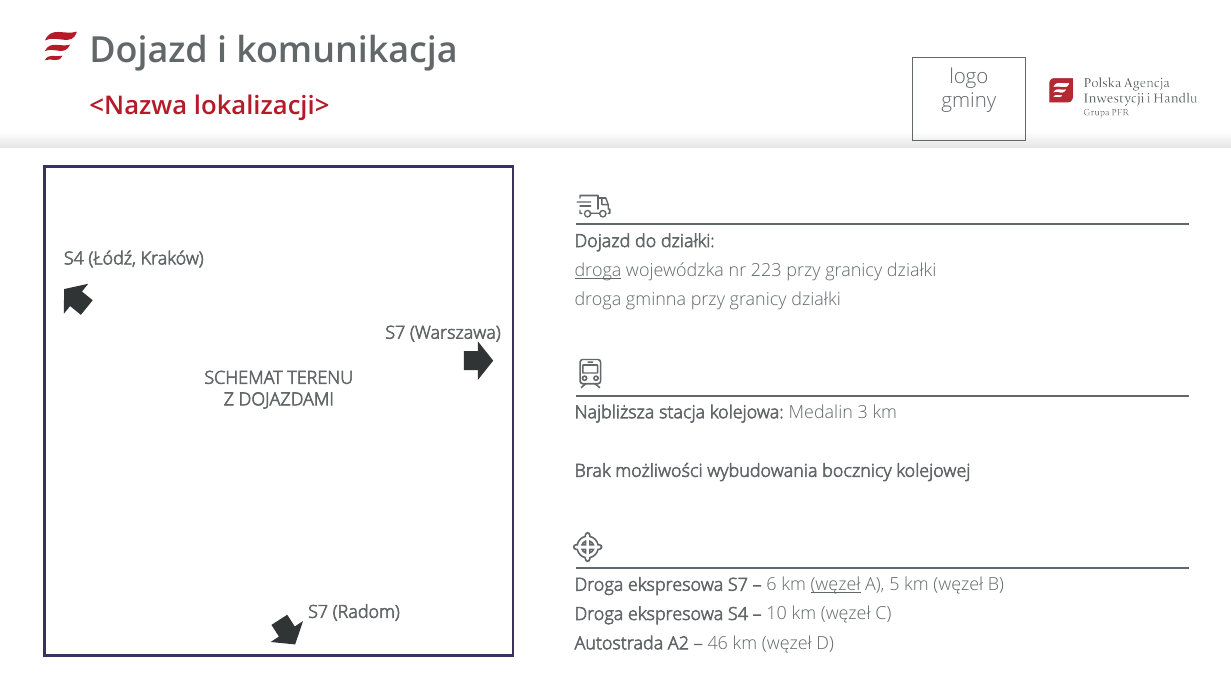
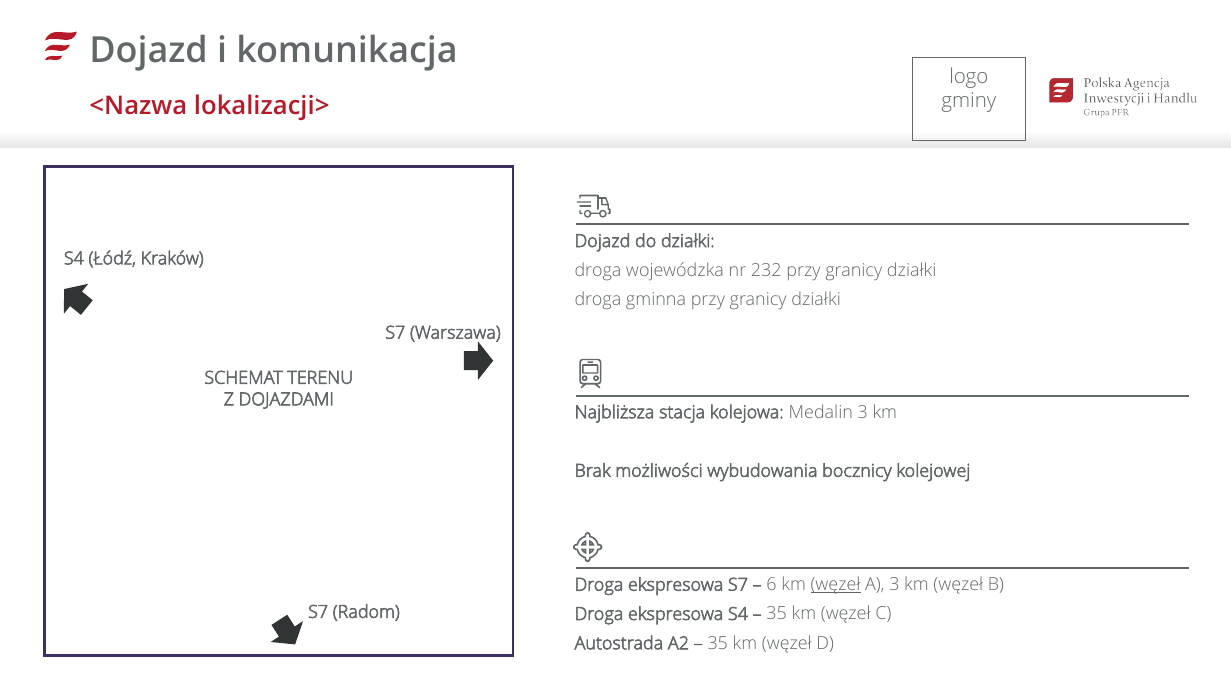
droga underline: present -> none (598, 270)
223: 223 -> 232 (766, 270)
A 5: 5 -> 3 (894, 584)
10: 10 -> 35 (777, 614)
46: 46 -> 35 (718, 643)
